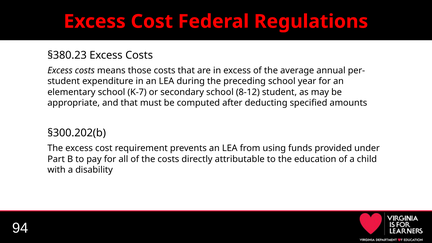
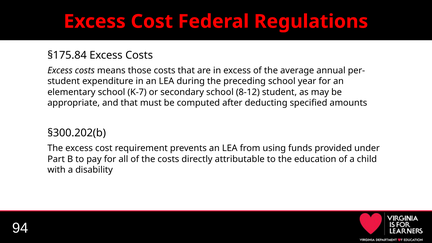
§380.23: §380.23 -> §175.84 (67, 55)
